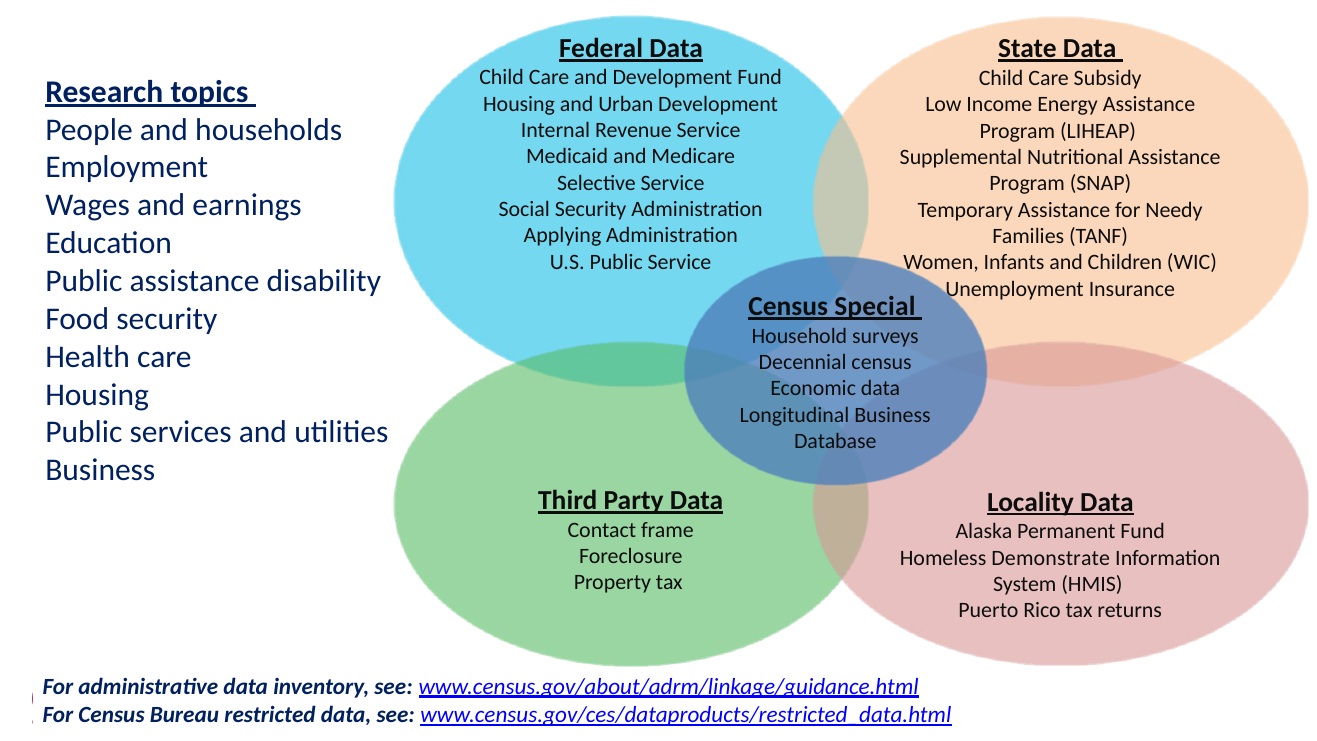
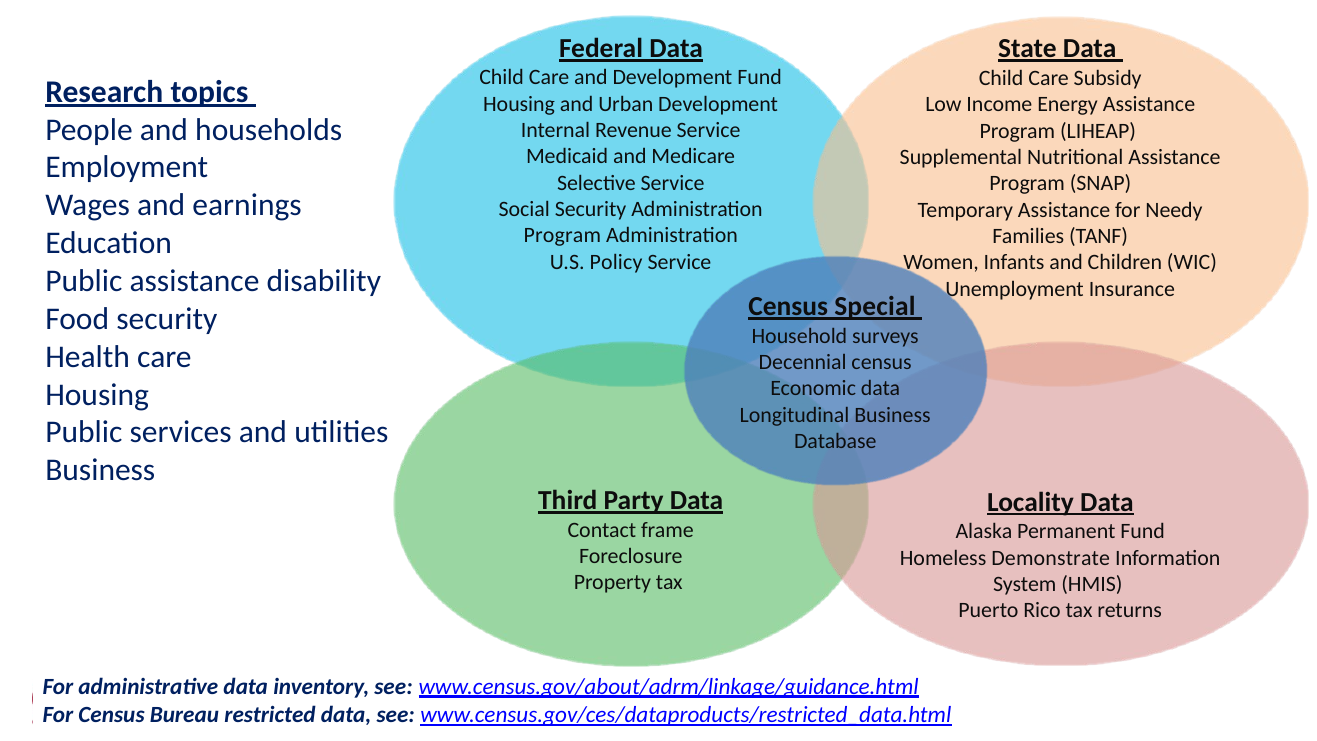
Applying: Applying -> Program (562, 236)
U.S Public: Public -> Policy (616, 262)
